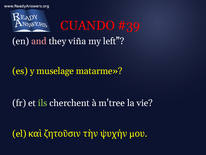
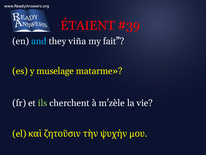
CUANDO: CUANDO -> ÉTAIENT (88, 25)
and colour: pink -> light blue (39, 41)
left: left -> fait (114, 41)
m'tree: m'tree -> m'zèle (112, 103)
